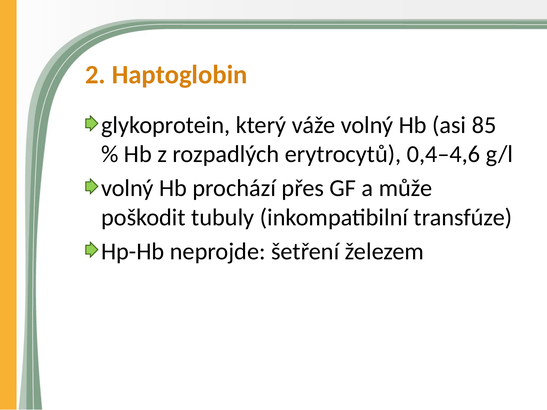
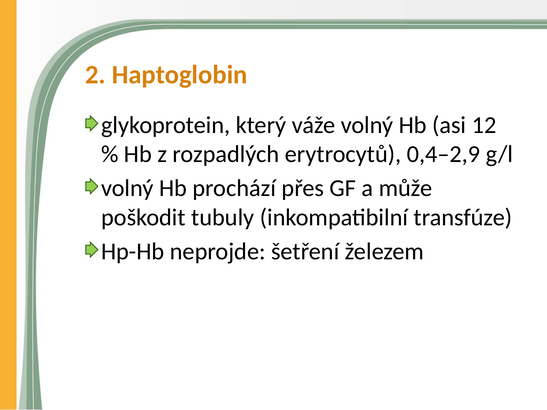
85: 85 -> 12 (484, 125)
0,4–4,6: 0,4–4,6 -> 0,4–2,9 (444, 154)
